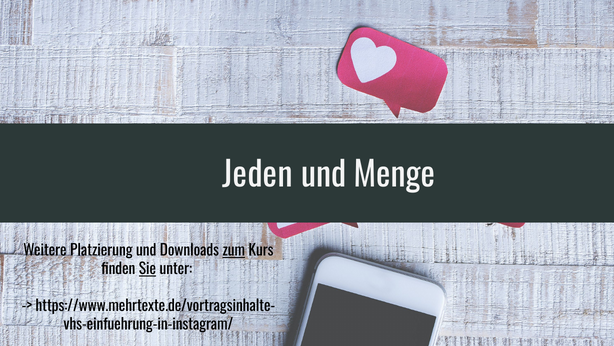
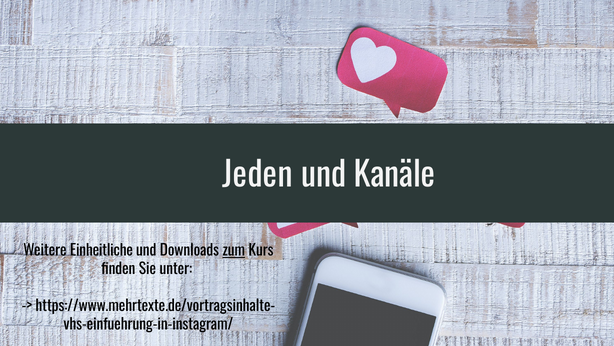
Menge: Menge -> Kanäle (394, 175)
Platzierung: Platzierung -> Einheitliche (101, 250)
Sie underline: present -> none (147, 269)
